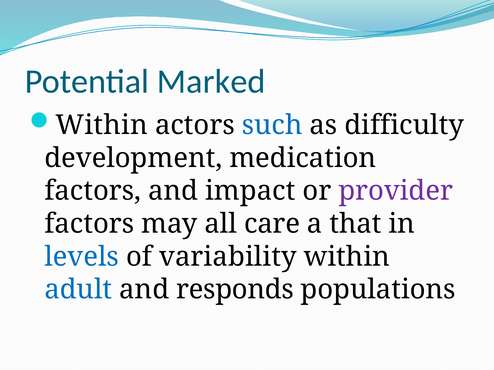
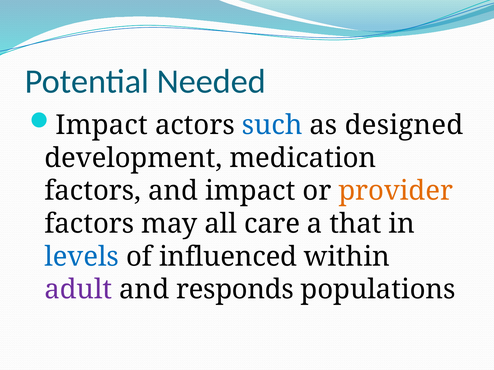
Marked: Marked -> Needed (211, 82)
Within: Within -> Impact (102, 125)
difficulty: difficulty -> designed (404, 125)
provider colour: purple -> orange (396, 191)
variability: variability -> influenced (228, 257)
adult colour: blue -> purple (78, 290)
